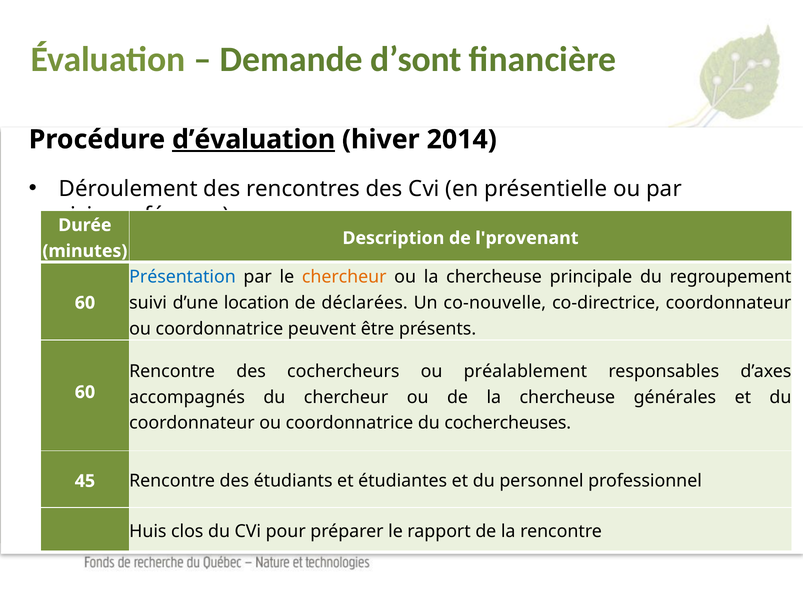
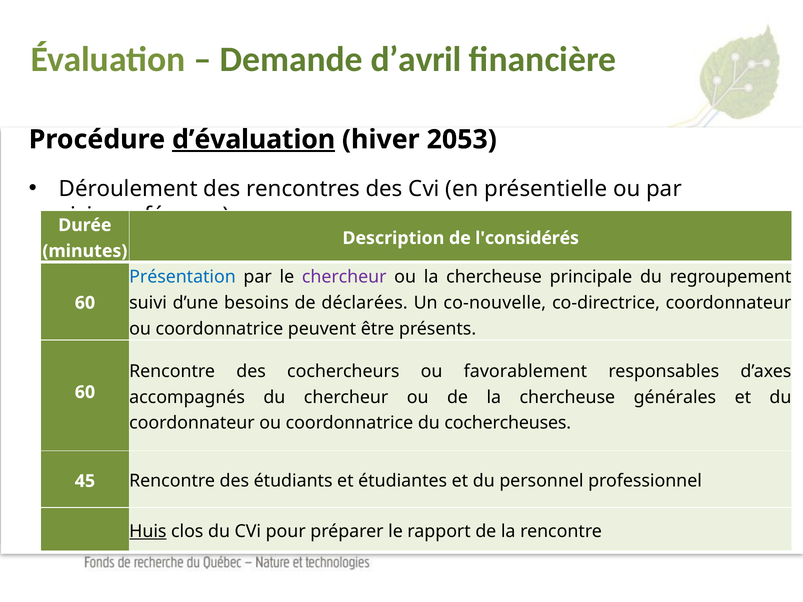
d’sont: d’sont -> d’avril (416, 60)
2014: 2014 -> 2053 (462, 140)
l'provenant: l'provenant -> l'considérés (527, 238)
chercheur colour: orange -> purple (344, 277)
location: location -> besoins (256, 303)
préalablement: préalablement -> favorablement (525, 371)
Huis underline: none -> present (148, 531)
